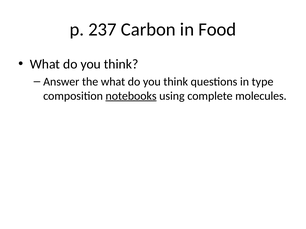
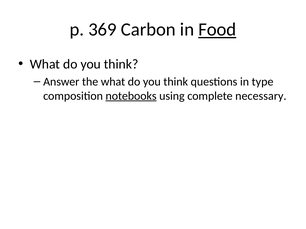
237: 237 -> 369 (102, 30)
Food underline: none -> present (217, 30)
molecules: molecules -> necessary (261, 96)
